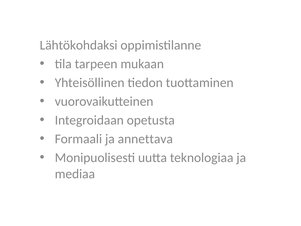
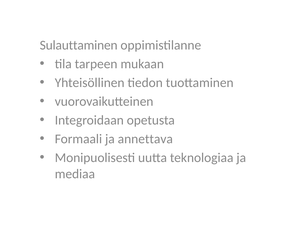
Lähtökohdaksi: Lähtökohdaksi -> Sulauttaminen (79, 45)
